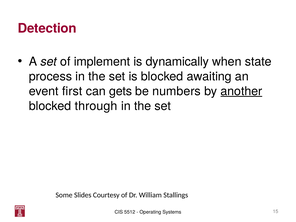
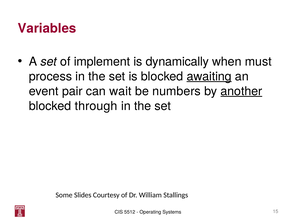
Detection: Detection -> Variables (47, 28)
state: state -> must (258, 62)
awaiting underline: none -> present (209, 76)
first: first -> pair (72, 91)
gets: gets -> wait (120, 91)
